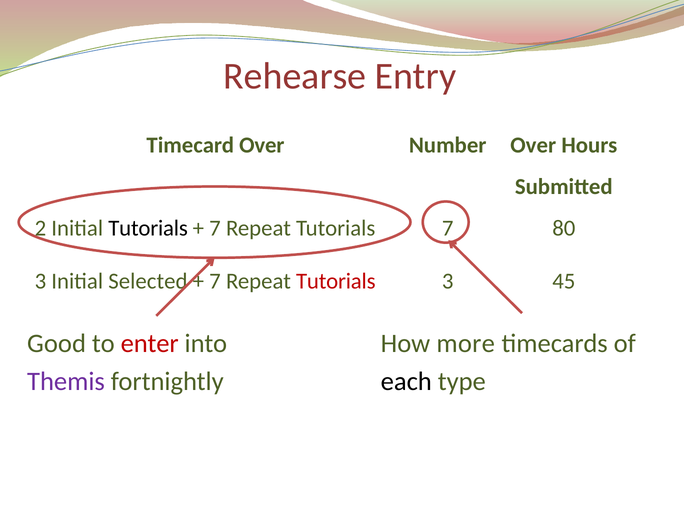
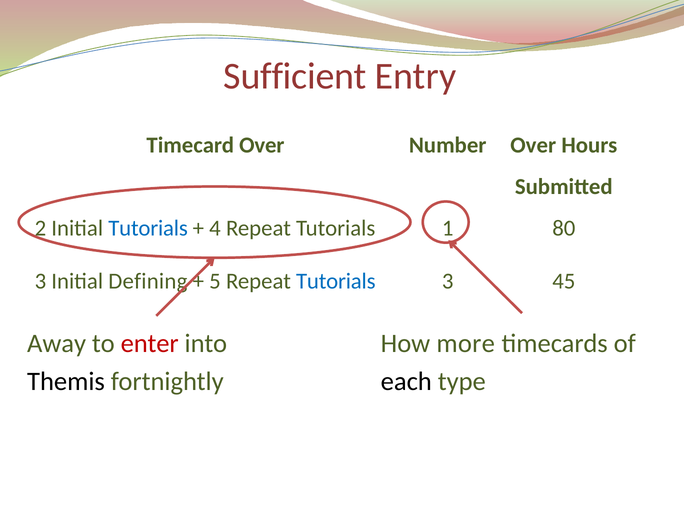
Rehearse: Rehearse -> Sufficient (295, 76)
Tutorials colour: black -> blue (148, 228)
7: 7 -> 4 (215, 228)
Tutorials 7: 7 -> 1 (448, 228)
Selected: Selected -> Defining (148, 281)
7: 7 -> 5 (215, 281)
Tutorials colour: red -> blue (336, 281)
Good: Good -> Away (57, 343)
Themis colour: purple -> black (66, 382)
